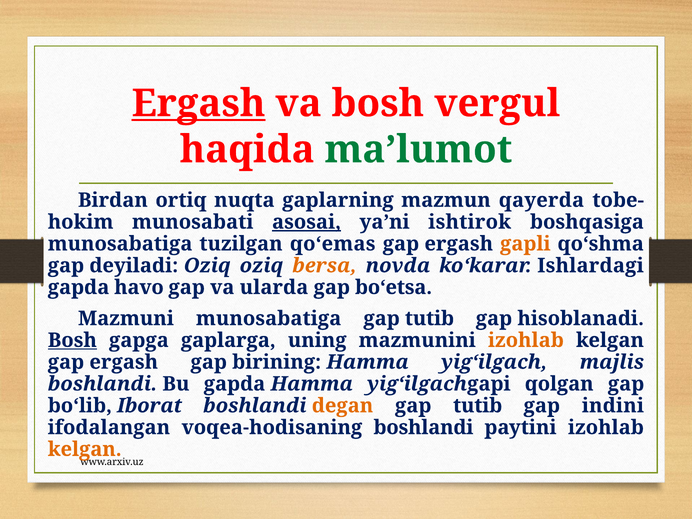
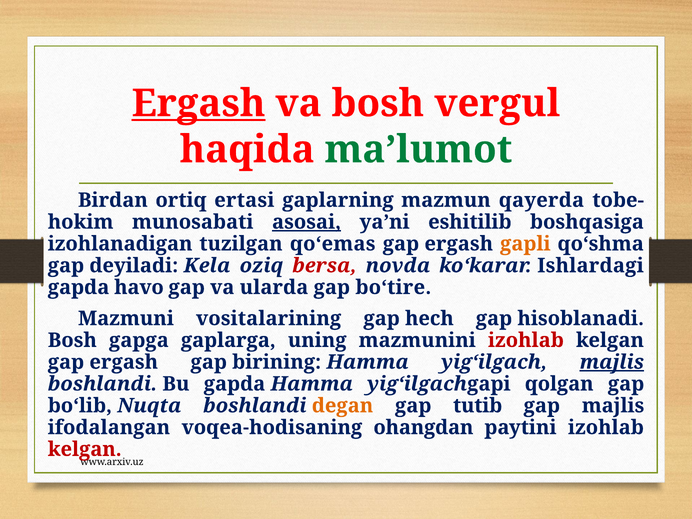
nuqta: nuqta -> ertasi (244, 200)
ishtirok: ishtirok -> eshitilib (470, 222)
munosabatiga: munosabatiga -> izohlanadigan (120, 244)
deyiladi Oziq: Oziq -> Kela (207, 266)
bersa colour: orange -> red (324, 266)
bo‘etsa: bo‘etsa -> bo‘tire (393, 287)
Mazmuni munosabatiga: munosabatiga -> vositalarining (269, 318)
tutib: tutib -> hech (429, 318)
Bosh underline: present -> none (72, 340)
izohlab colour: orange -> red (526, 340)
majlis underline: none -> present (612, 362)
Iborat: Iborat -> Nuqta (149, 406)
gap indini: indini -> majlis (613, 406)
voqea-hodisaning boshlandi: boshlandi -> ohangdan (423, 427)
kelgan colour: orange -> red (85, 449)
